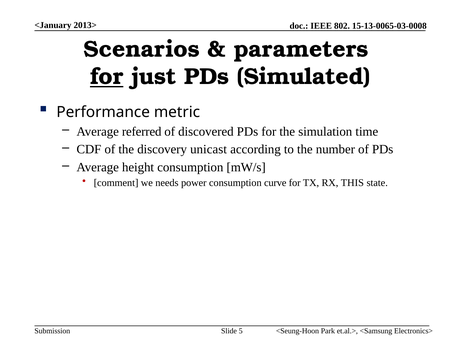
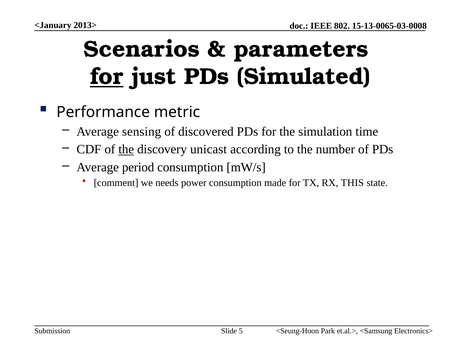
referred: referred -> sensing (142, 131)
the underline: none -> present (126, 149)
height: height -> period (138, 167)
curve: curve -> made (275, 183)
